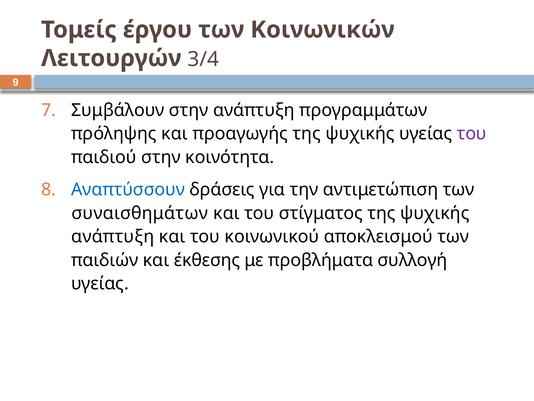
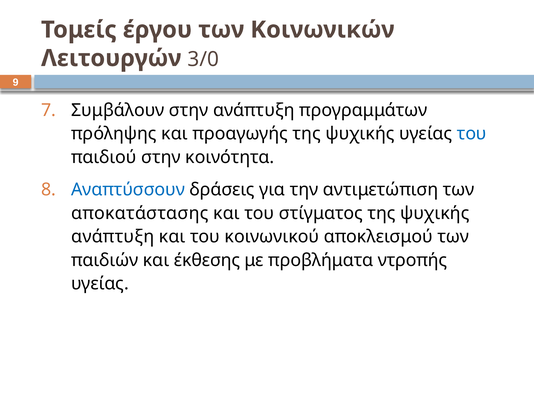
3/4: 3/4 -> 3/0 (203, 59)
του colour: purple -> blue (472, 134)
συναισθημάτων: συναισθημάτων -> αποκατάστασης (140, 213)
συλλογή: συλλογή -> ντροπής (412, 260)
